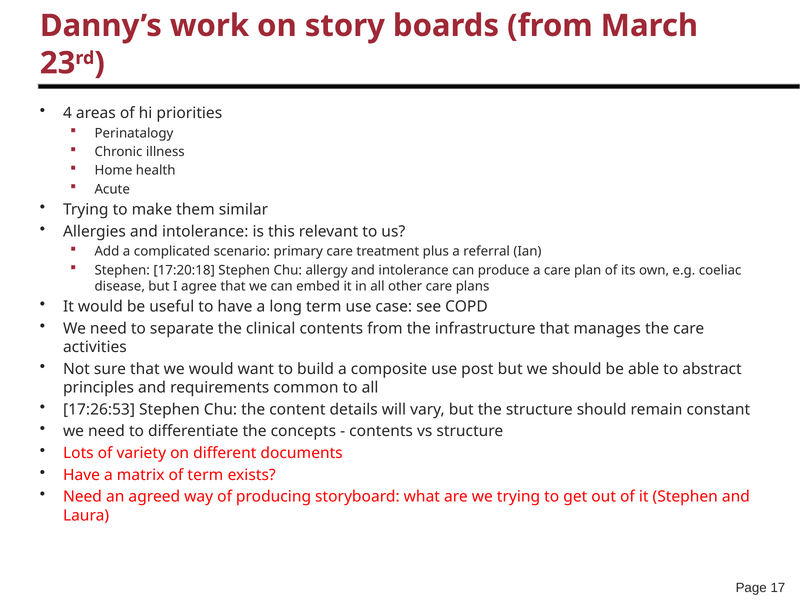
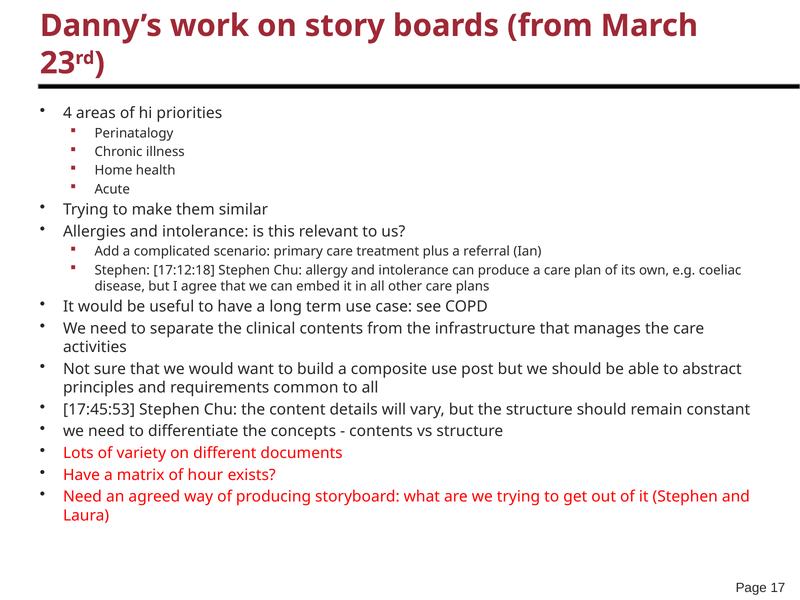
17:20:18: 17:20:18 -> 17:12:18 (184, 270)
17:26:53: 17:26:53 -> 17:45:53 (99, 410)
of term: term -> hour (205, 475)
